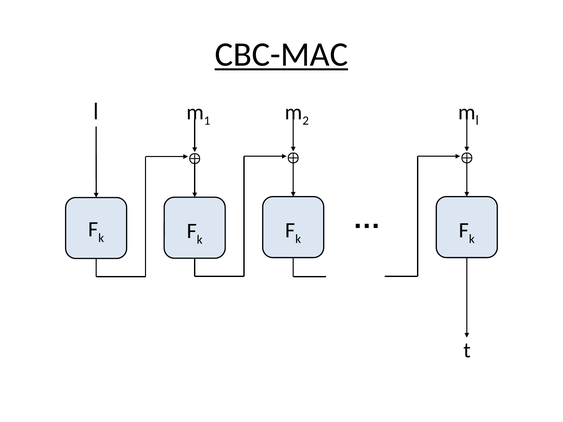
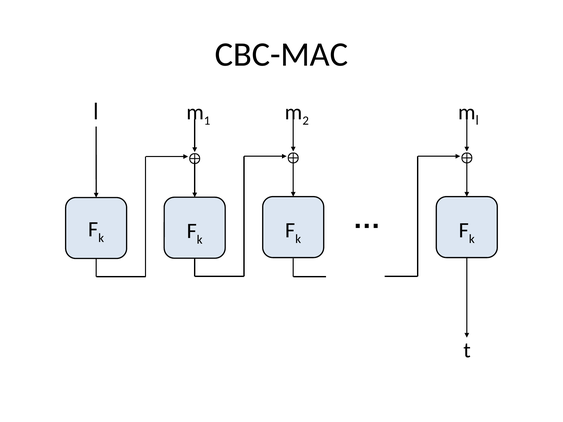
CBC-MAC underline: present -> none (281, 55)
